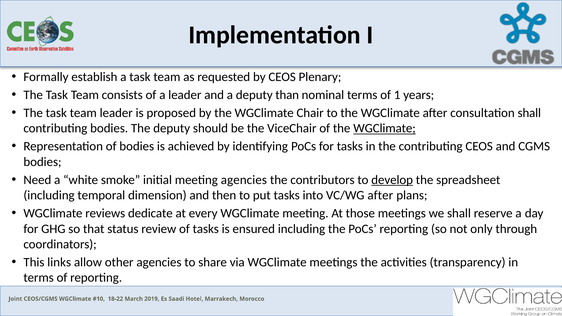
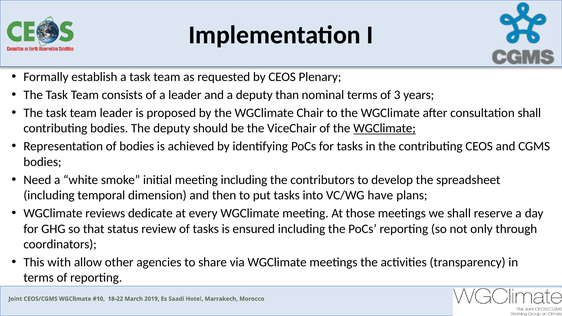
1: 1 -> 3 (397, 95)
meeting agencies: agencies -> including (244, 180)
develop underline: present -> none (392, 180)
VC/WG after: after -> have (380, 195)
links: links -> with (59, 262)
